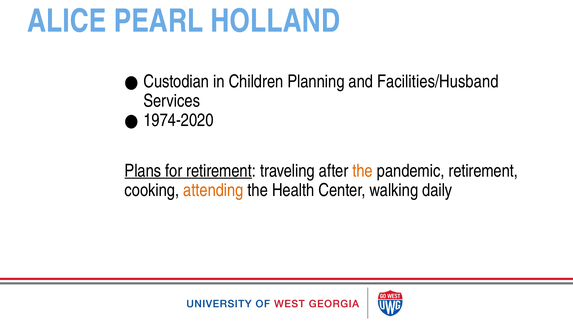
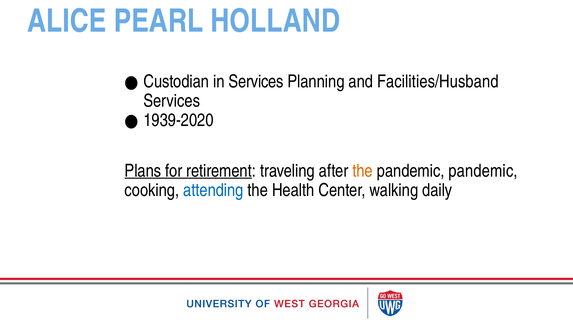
in Children: Children -> Services (256, 81)
1974-2020: 1974-2020 -> 1939-2020 (178, 120)
pandemic retirement: retirement -> pandemic (483, 171)
attending colour: orange -> blue (213, 190)
